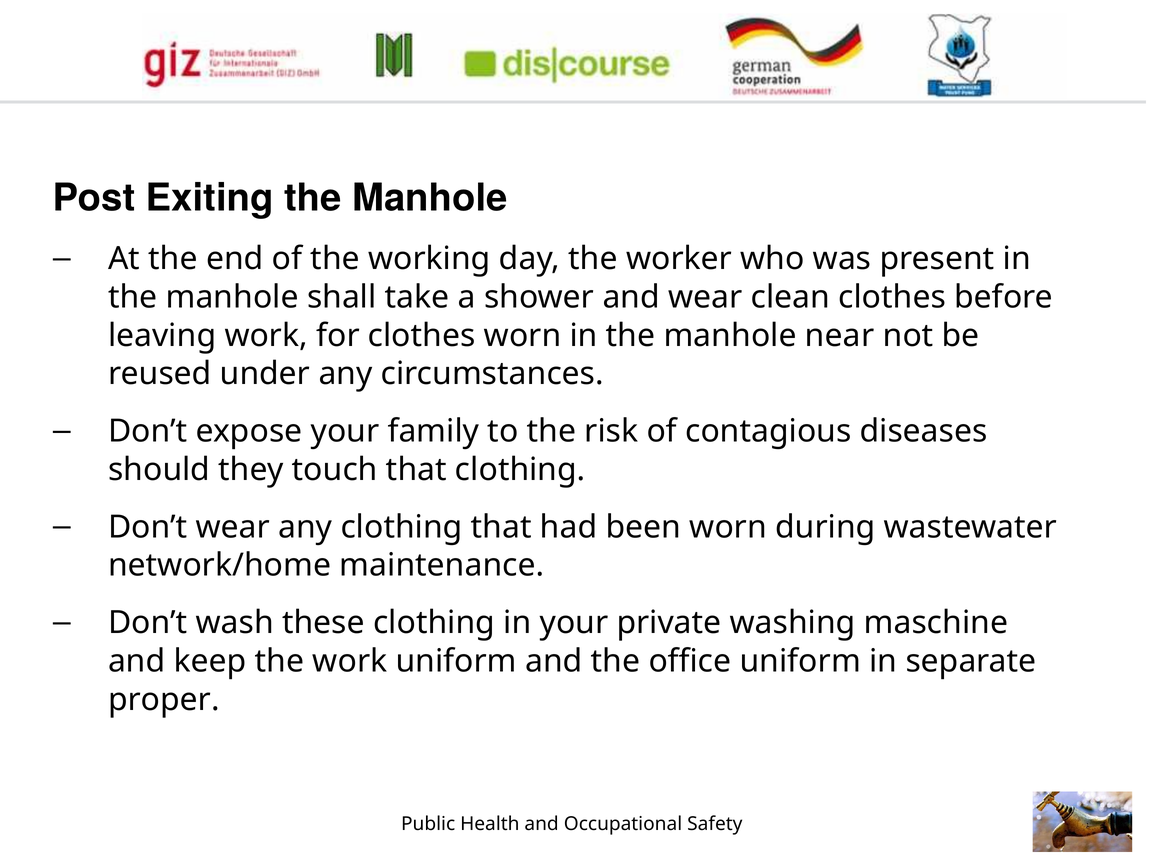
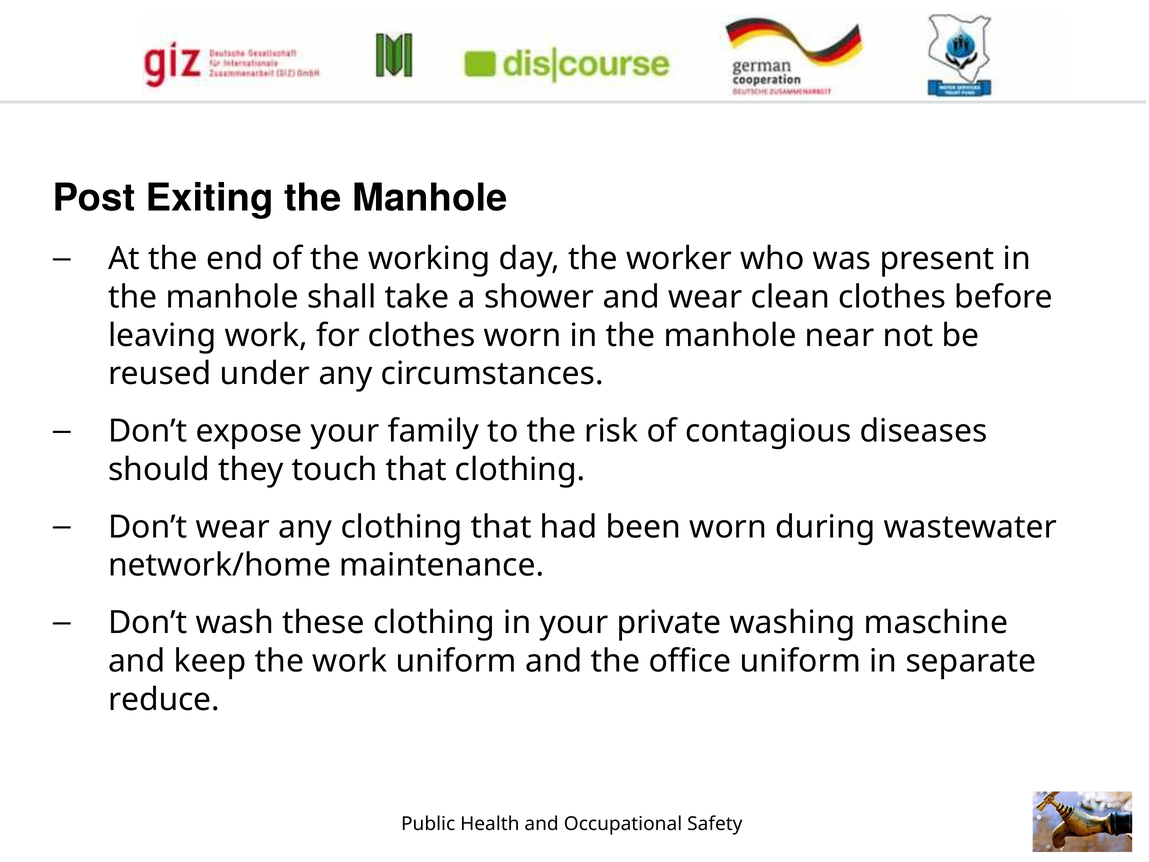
proper: proper -> reduce (164, 699)
